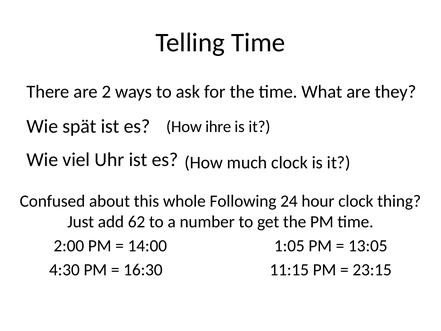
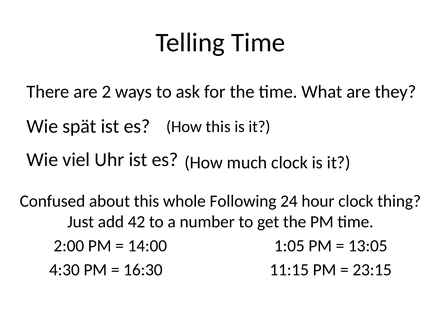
How ihre: ihre -> this (218, 126)
62: 62 -> 42 (137, 222)
